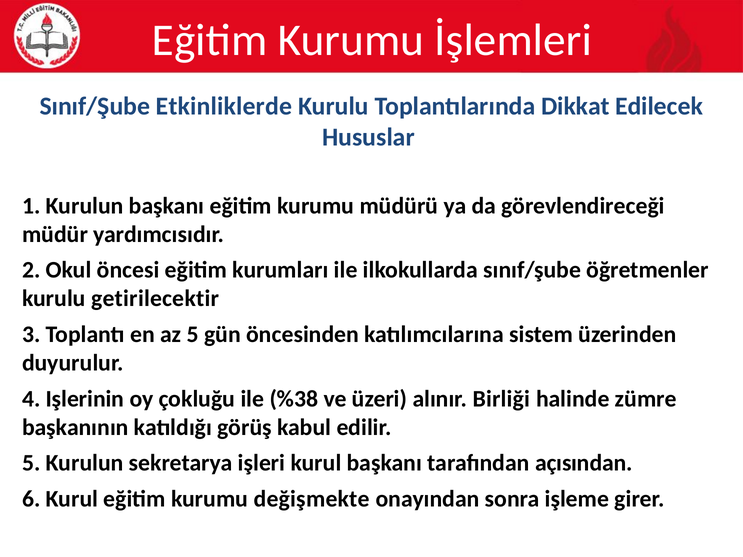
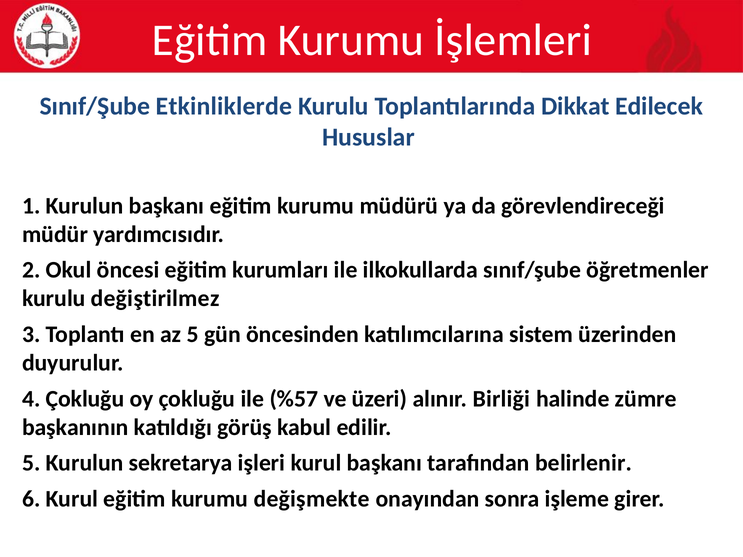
getirilecektir: getirilecektir -> değiştirilmez (155, 299)
4 Işlerinin: Işlerinin -> Çokluğu (85, 399)
%38: %38 -> %57 (294, 399)
açısından: açısından -> belirlenir (584, 463)
